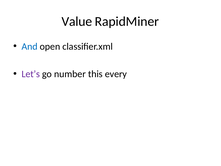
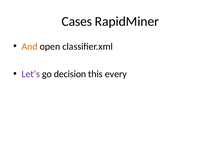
Value: Value -> Cases (77, 21)
And colour: blue -> orange (30, 46)
number: number -> decision (70, 74)
